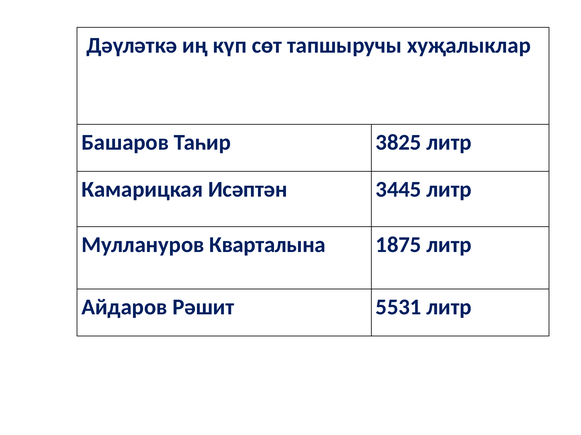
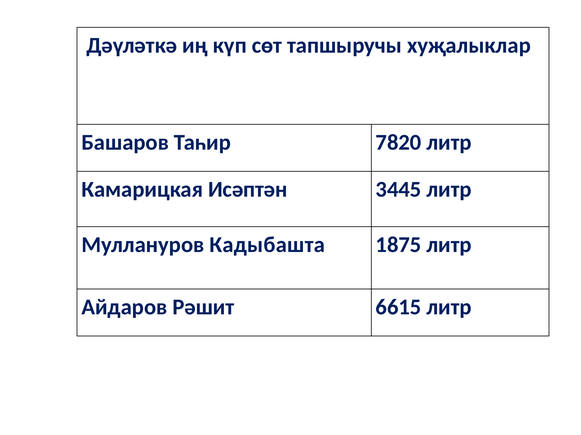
3825: 3825 -> 7820 (398, 143)
Кварталына: Кварталына -> Кадыбашта (267, 245)
5531: 5531 -> 6615 (398, 308)
